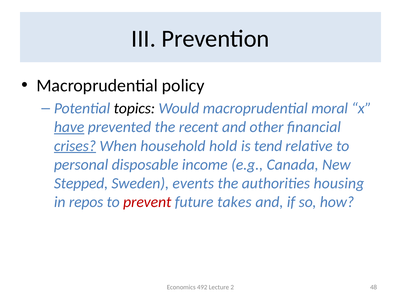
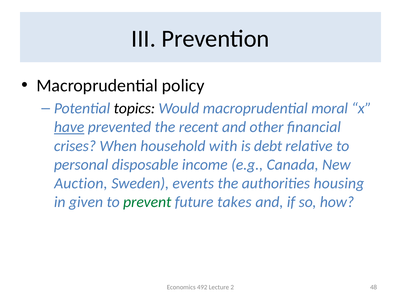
crises underline: present -> none (75, 146)
hold: hold -> with (223, 146)
tend: tend -> debt (268, 146)
Stepped: Stepped -> Auction (81, 183)
repos: repos -> given (86, 202)
prevent colour: red -> green (147, 202)
